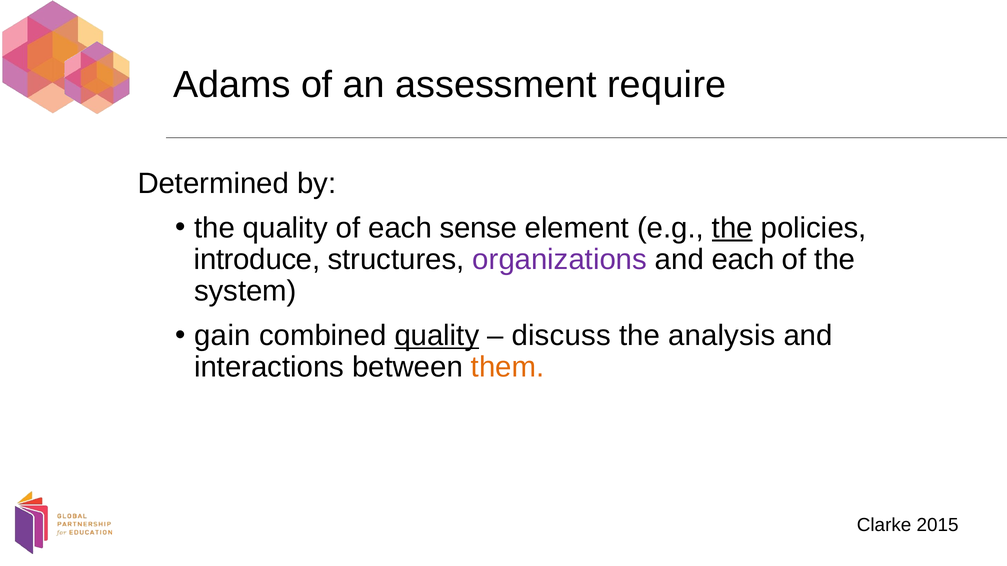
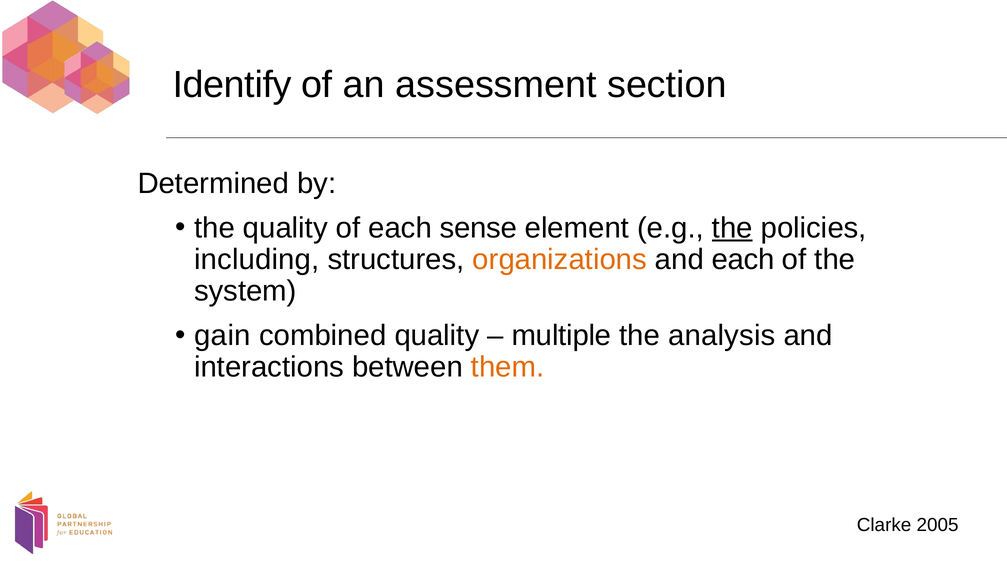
Adams: Adams -> Identify (232, 85)
require: require -> section (667, 85)
introduce: introduce -> including (257, 260)
organizations colour: purple -> orange (560, 260)
quality underline: present -> none (437, 336)
discuss: discuss -> multiple (561, 336)
2015: 2015 -> 2005 (938, 526)
